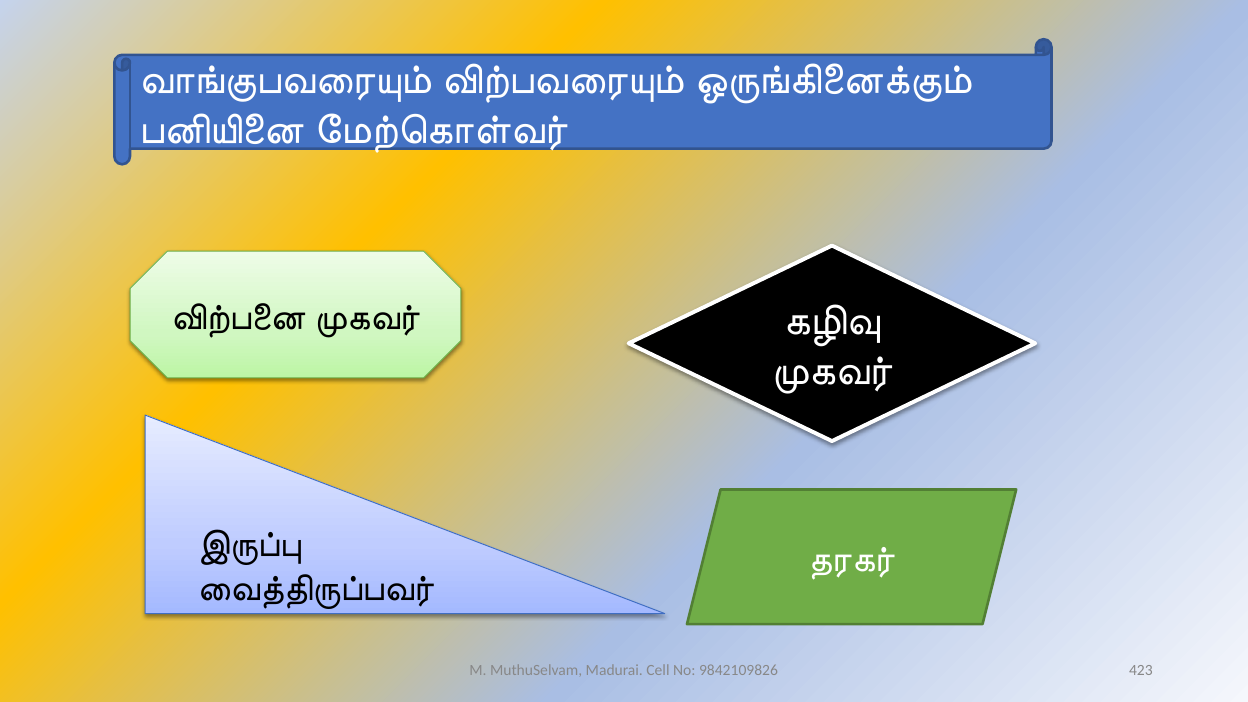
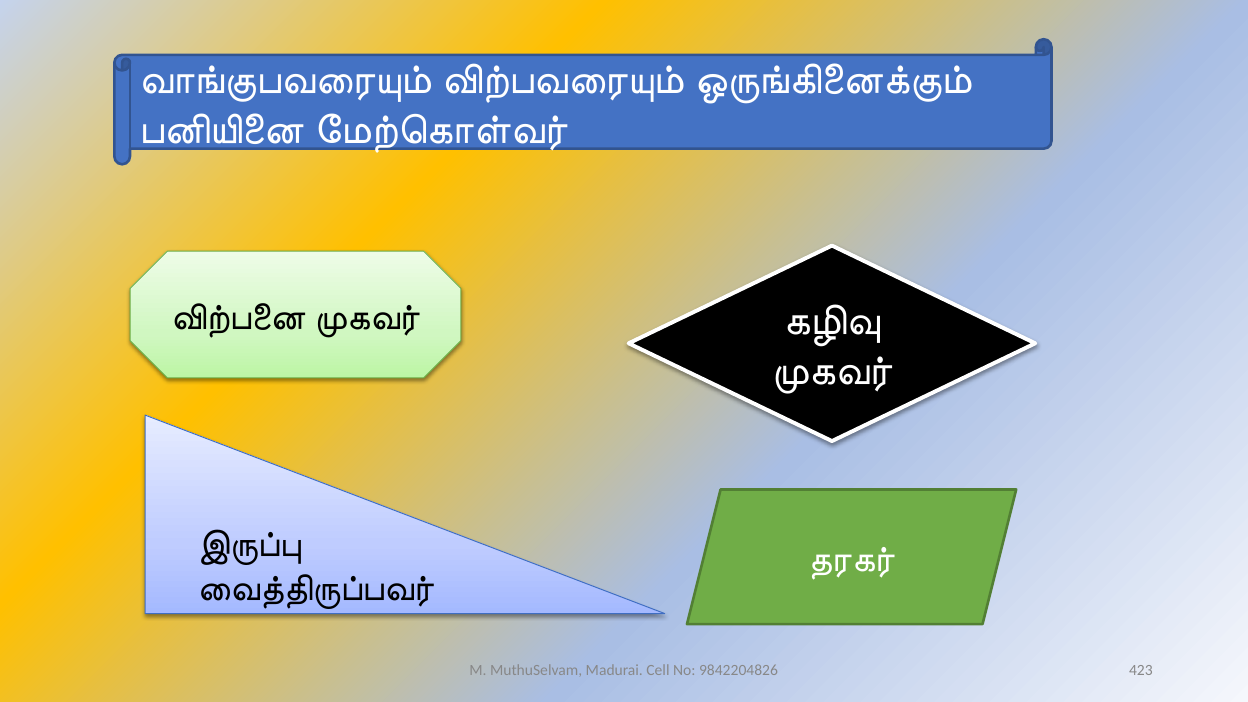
9842109826: 9842109826 -> 9842204826 (739, 670)
